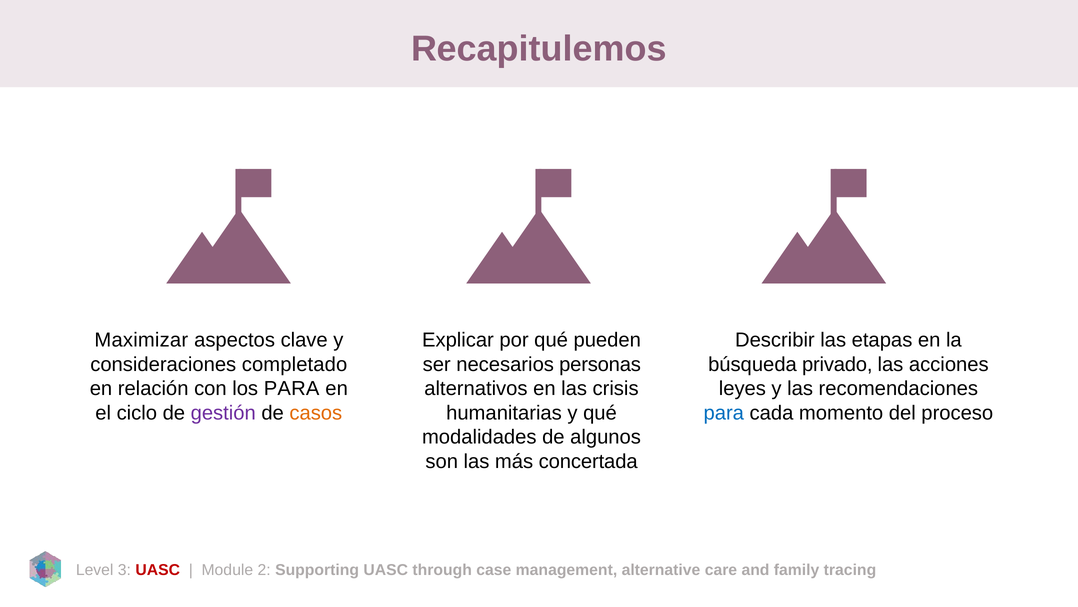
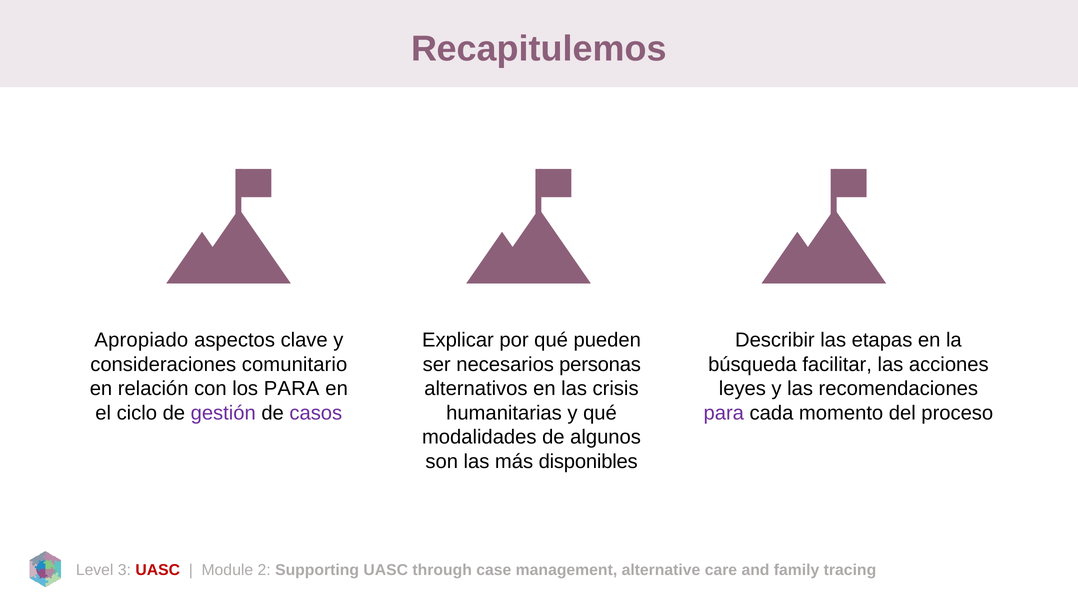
Maximizar: Maximizar -> Apropiado (141, 340)
completado: completado -> comunitario (295, 364)
privado: privado -> facilitar (837, 364)
casos colour: orange -> purple (316, 413)
para colour: blue -> purple (724, 413)
concertada: concertada -> disponibles (588, 461)
